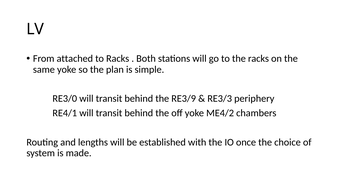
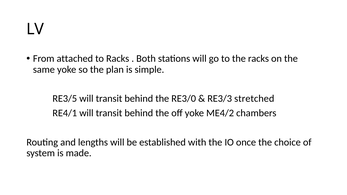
RE3/0: RE3/0 -> RE3/5 (65, 99)
RE3/9: RE3/9 -> RE3/0 (184, 99)
periphery: periphery -> stretched (254, 99)
